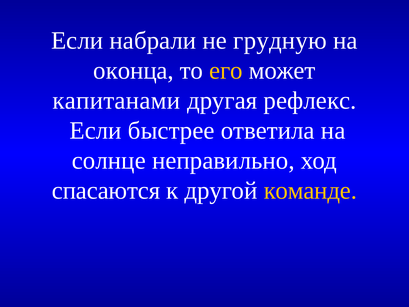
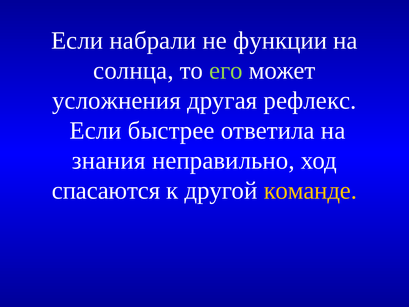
грудную: грудную -> функции (280, 40)
оконца: оконца -> солнца (133, 70)
его colour: yellow -> light green (226, 70)
капитанами: капитанами -> усложнения (116, 100)
солнце: солнце -> знания (109, 160)
